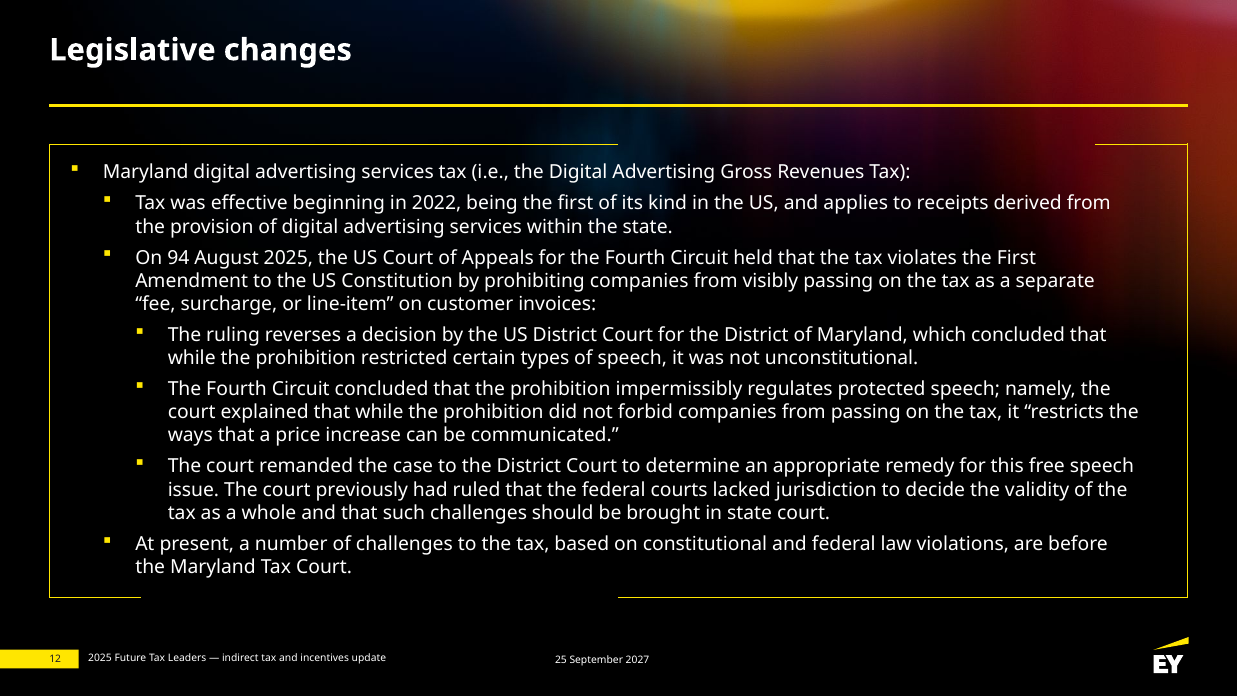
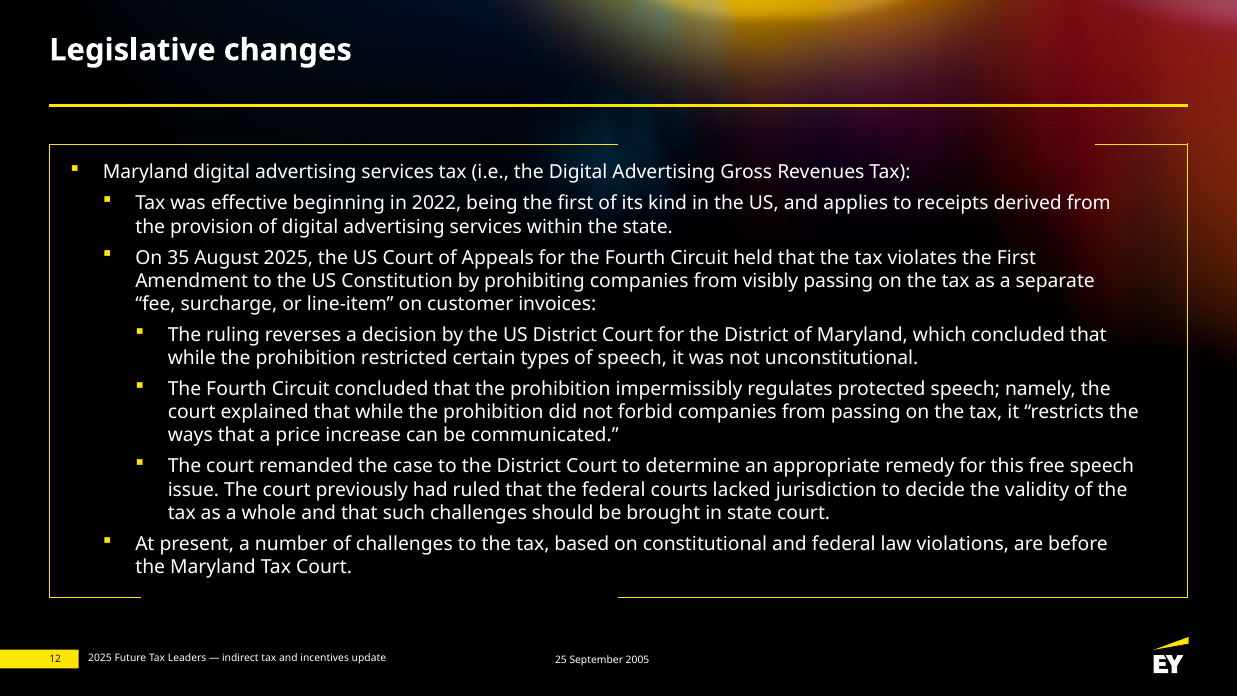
94: 94 -> 35 (178, 258)
2027: 2027 -> 2005 (638, 660)
